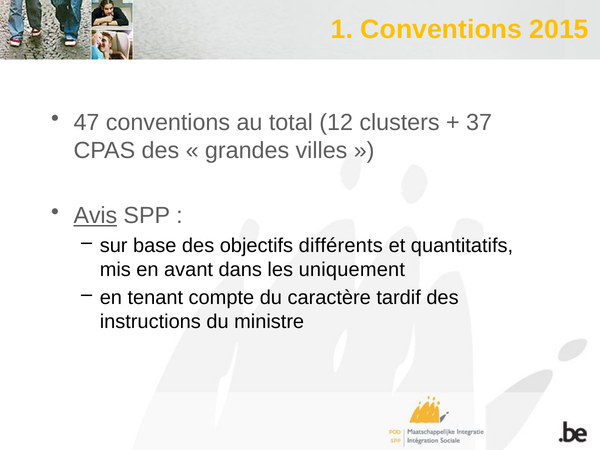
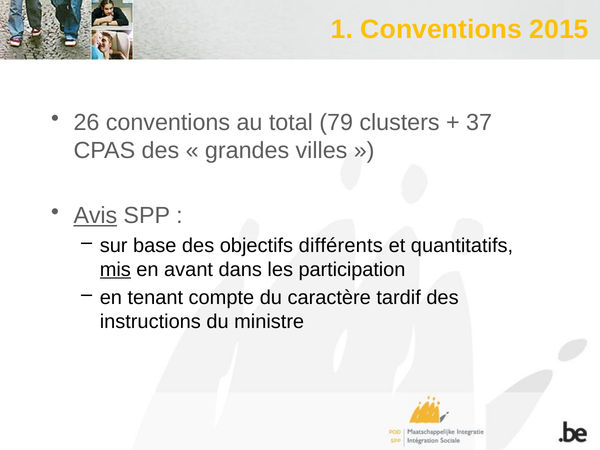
47: 47 -> 26 (86, 122)
12: 12 -> 79 (336, 122)
mis underline: none -> present (115, 269)
uniquement: uniquement -> participation (352, 269)
